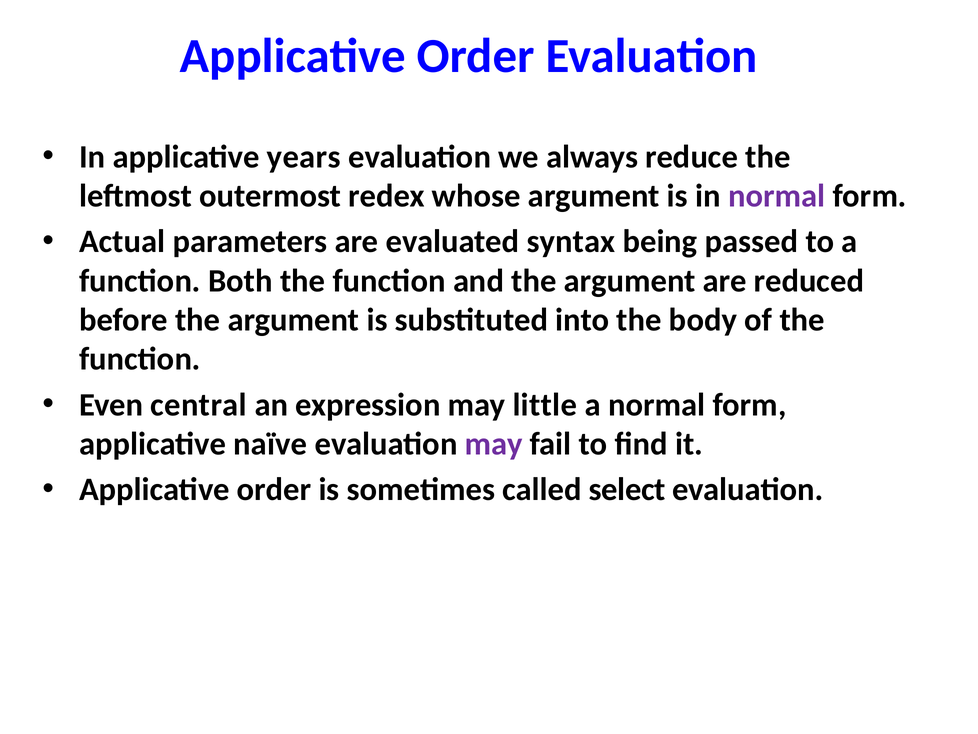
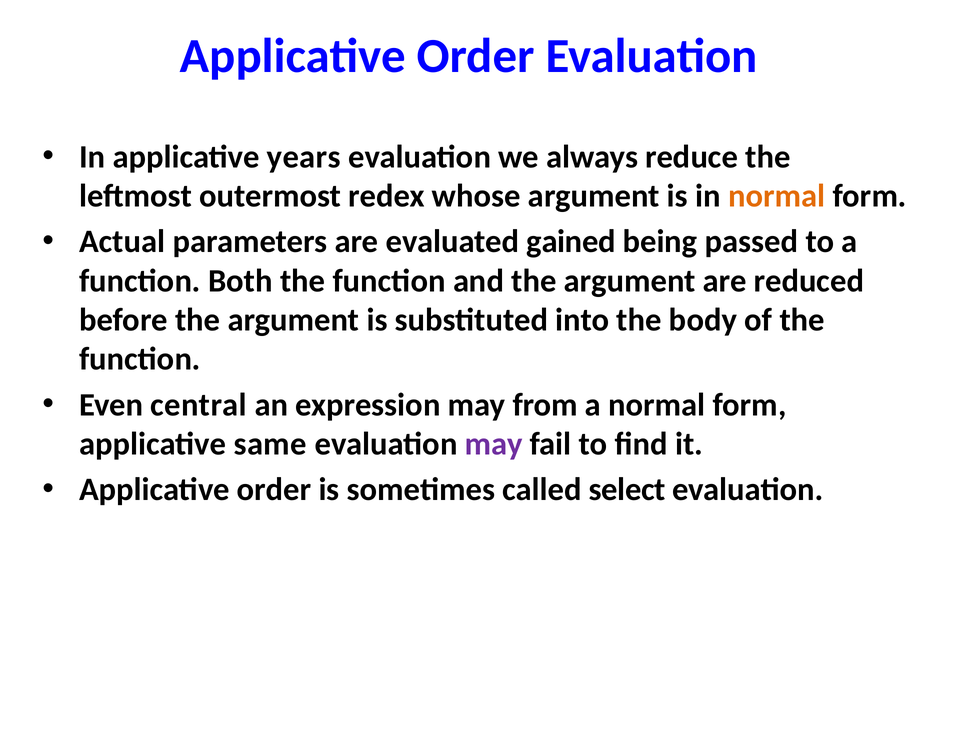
normal colour: purple -> orange (777, 196)
syntax: syntax -> gained (571, 242)
little: little -> from (545, 405)
naïve: naïve -> same (270, 444)
